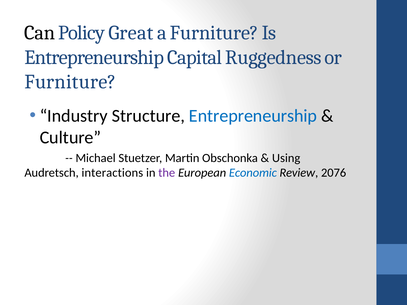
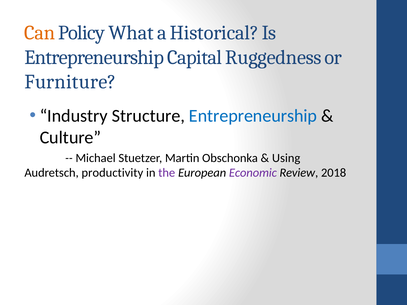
Can colour: black -> orange (40, 33)
Great: Great -> What (131, 33)
a Furniture: Furniture -> Historical (214, 33)
interactions: interactions -> productivity (112, 173)
Economic colour: blue -> purple (253, 173)
2076: 2076 -> 2018 (334, 173)
